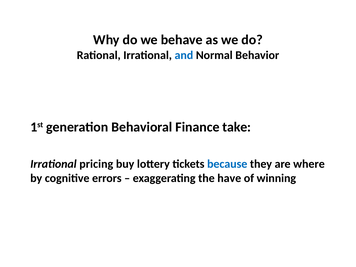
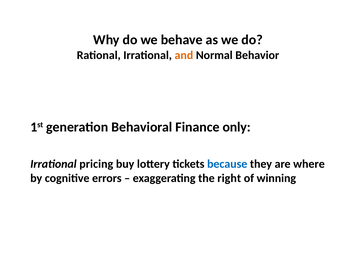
and colour: blue -> orange (184, 55)
take: take -> only (237, 127)
have: have -> right (229, 178)
